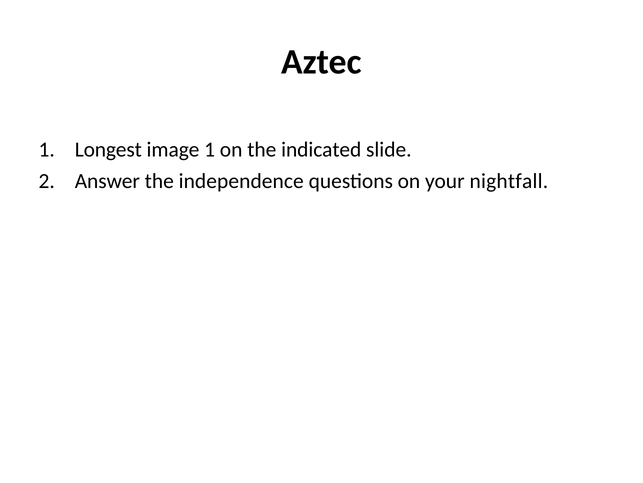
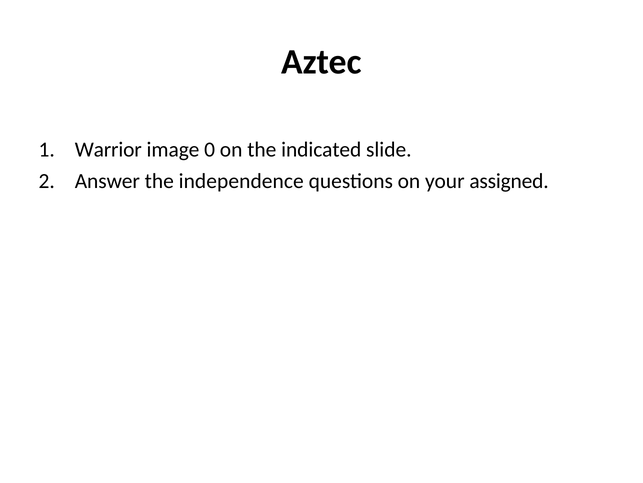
Longest: Longest -> Warrior (108, 150)
image 1: 1 -> 0 (210, 150)
nightfall: nightfall -> assigned (509, 181)
